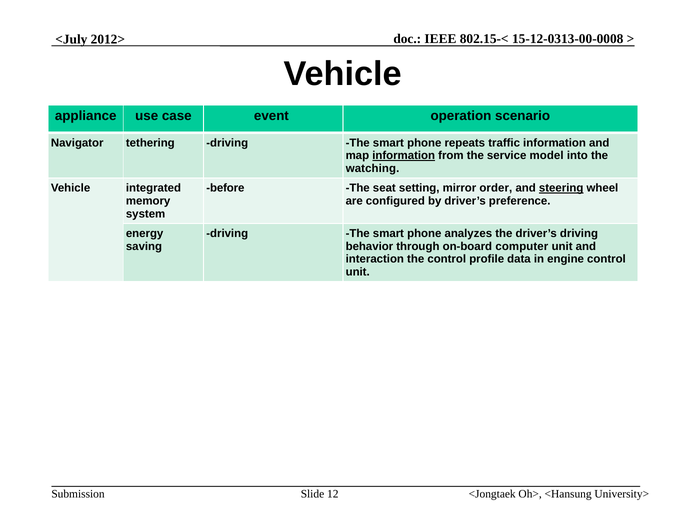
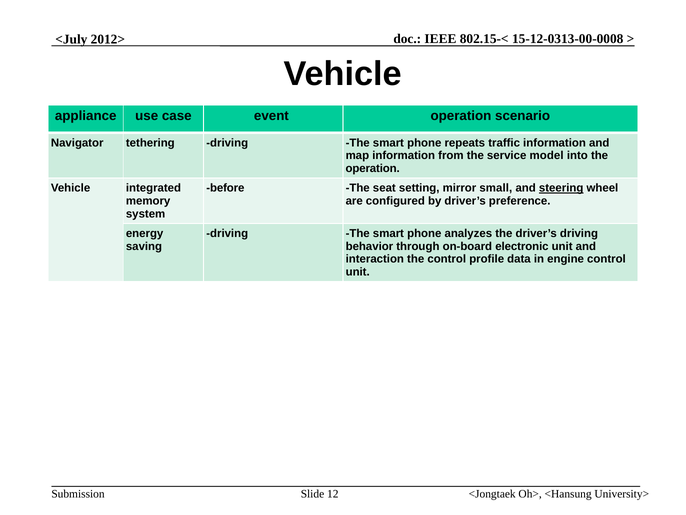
information underline: present -> none (404, 155)
watching: watching -> operation (373, 168)
order: order -> small (496, 188)
computer: computer -> electronic (522, 246)
